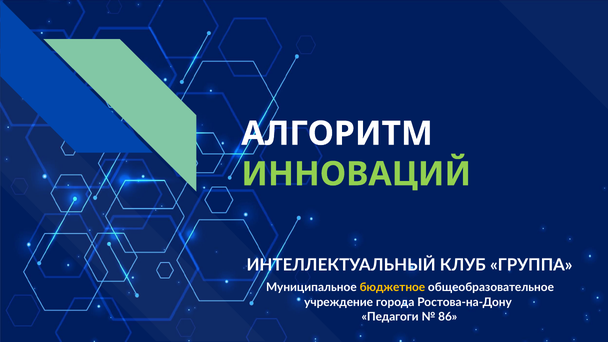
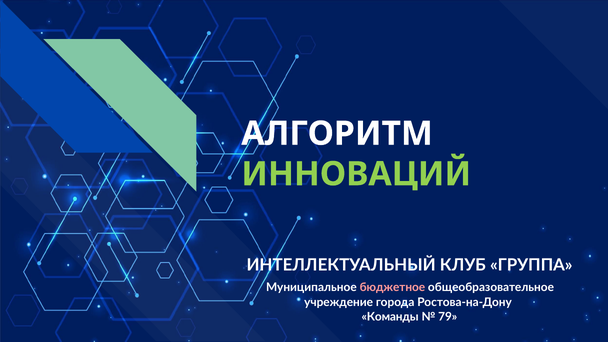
бюджетное colour: yellow -> pink (392, 287)
Педагоги: Педагоги -> Команды (390, 317)
86: 86 -> 79 (448, 317)
